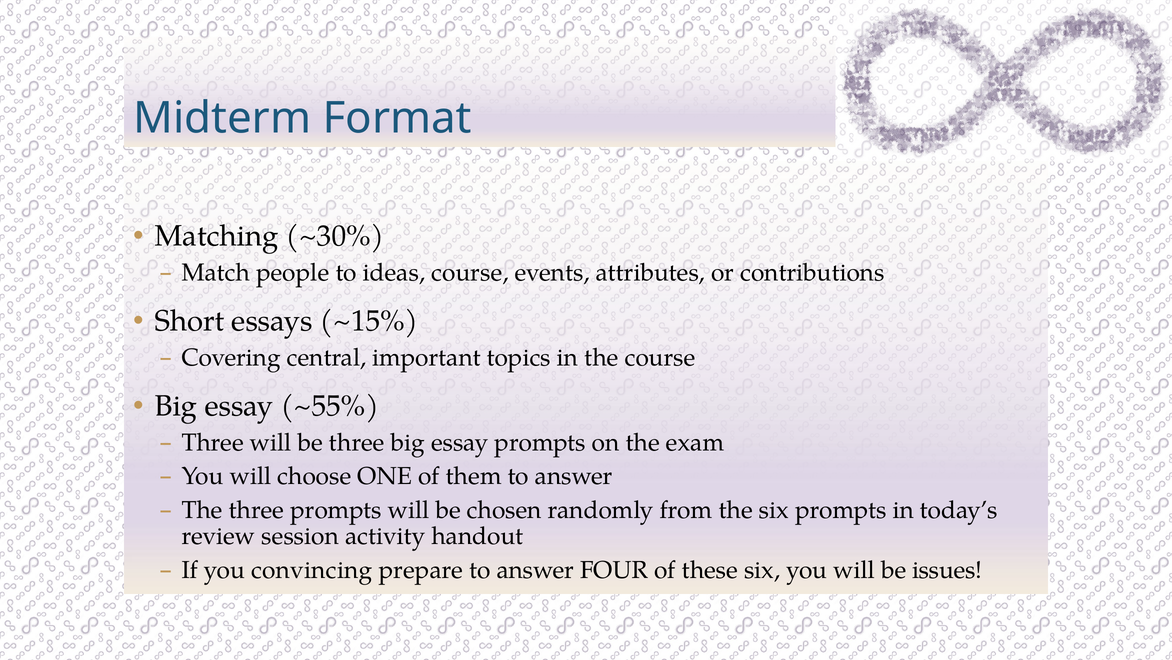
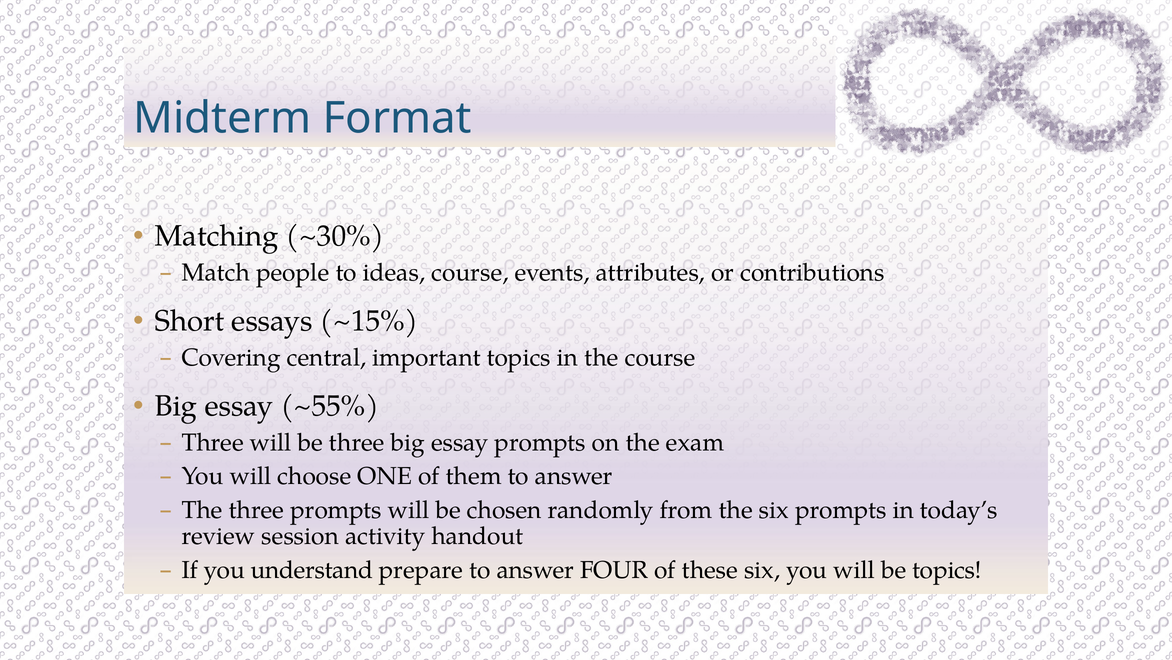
convincing: convincing -> understand (312, 570)
be issues: issues -> topics (947, 570)
